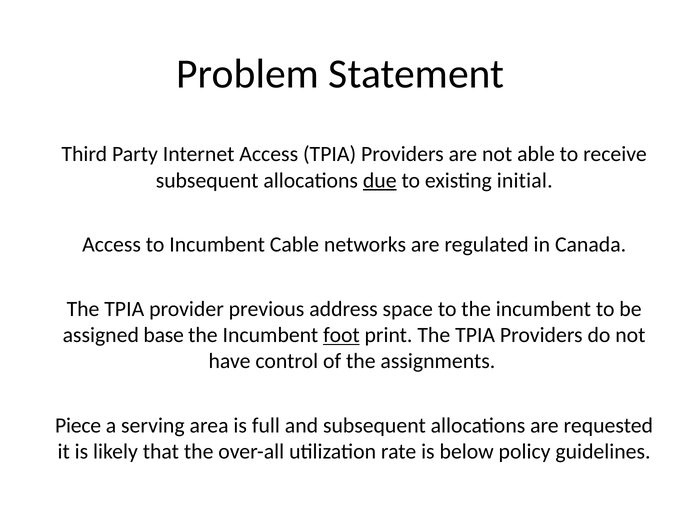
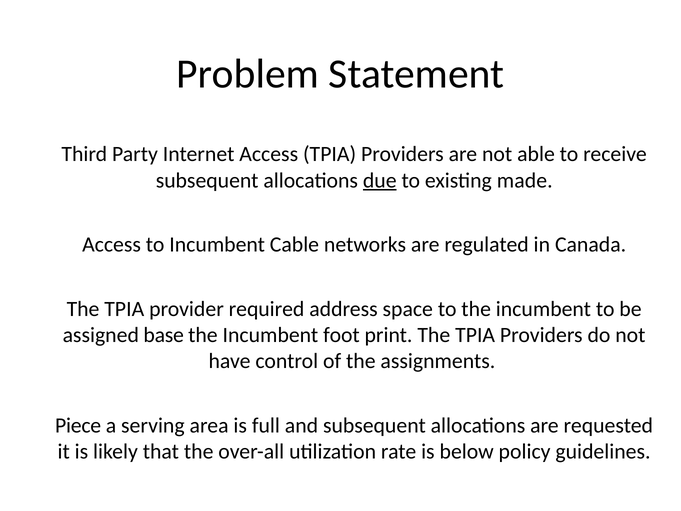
initial: initial -> made (525, 180)
previous: previous -> required (267, 309)
foot underline: present -> none (341, 335)
